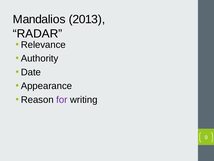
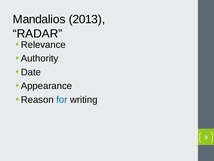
for colour: purple -> blue (62, 99)
